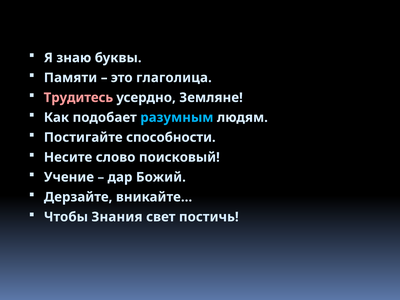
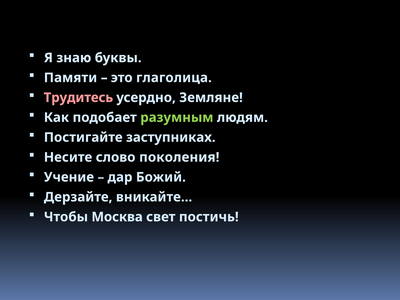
разумным colour: light blue -> light green (177, 117)
способности: способности -> заступниках (171, 137)
поисковый: поисковый -> поколения (179, 157)
Знания: Знания -> Москва (117, 217)
